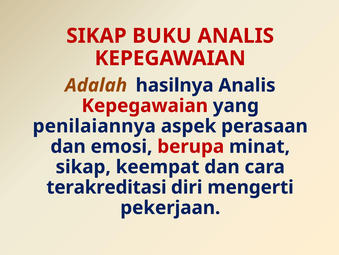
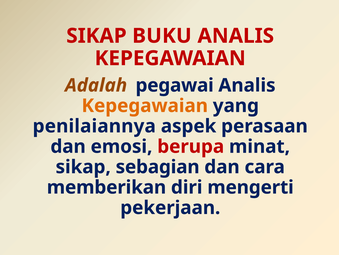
hasilnya: hasilnya -> pegawai (175, 85)
Kepegawaian colour: red -> orange (145, 105)
keempat: keempat -> sebagian (158, 166)
terakreditasi: terakreditasi -> memberikan (106, 187)
